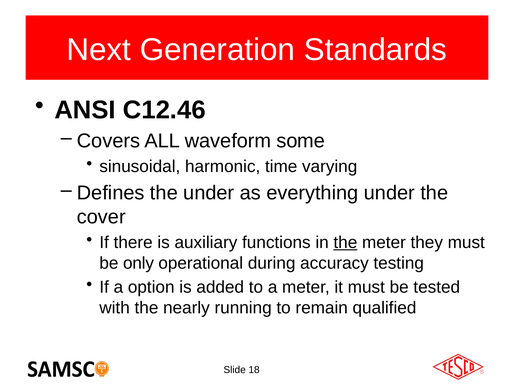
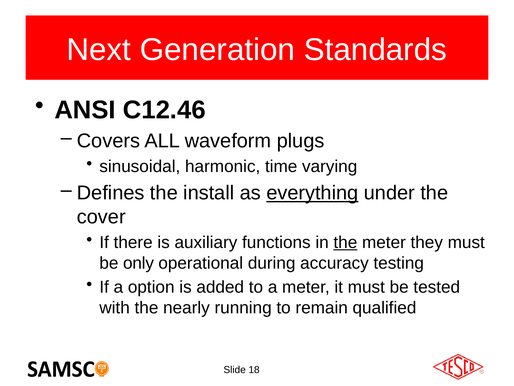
some: some -> plugs (301, 141)
the under: under -> install (209, 193)
everything underline: none -> present (312, 193)
